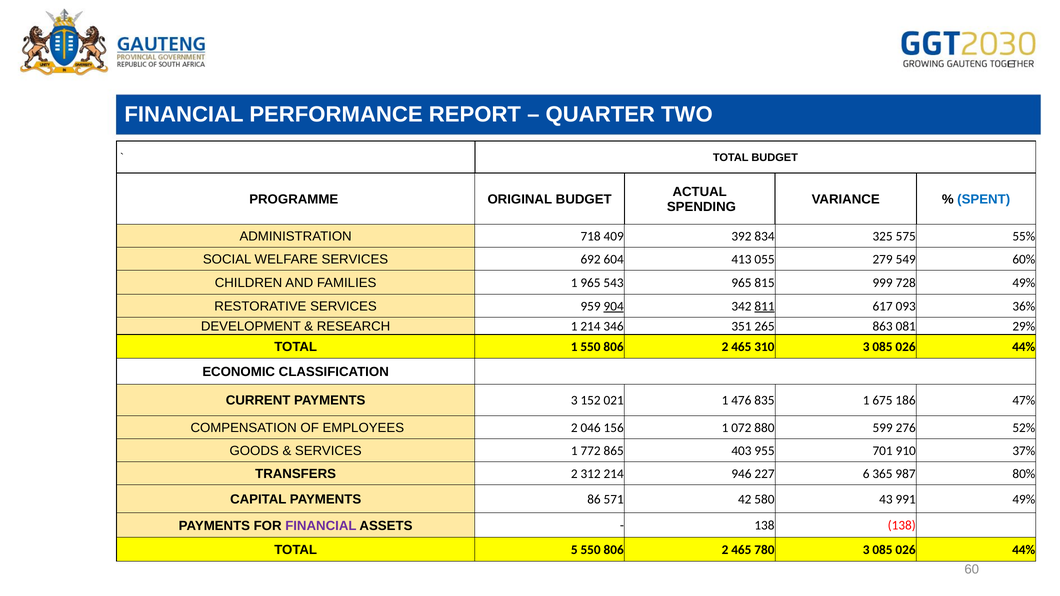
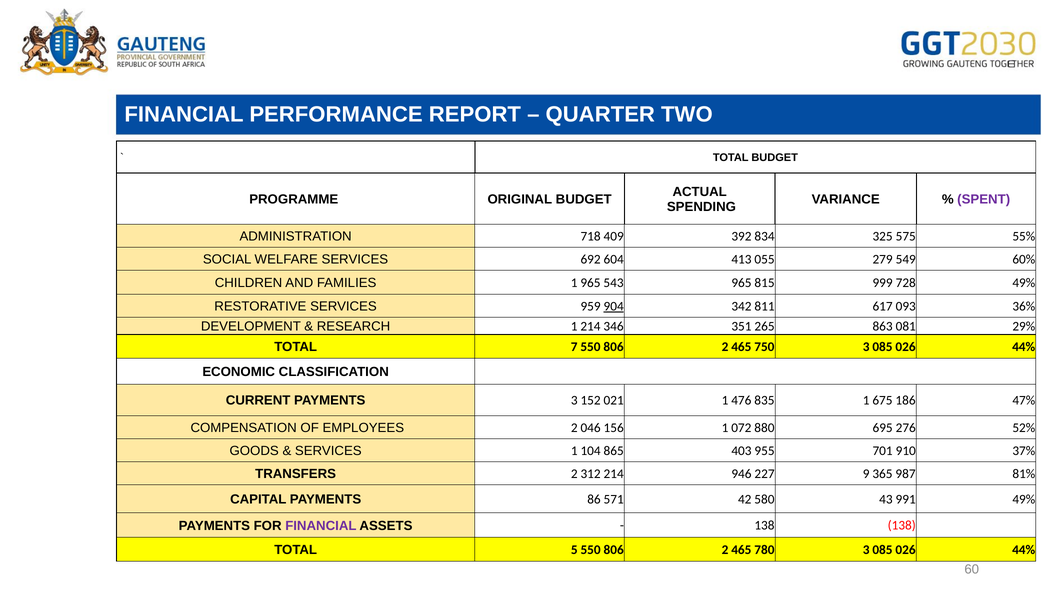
SPENT colour: blue -> purple (984, 199)
811 underline: present -> none (765, 306)
TOTAL 1: 1 -> 7 (574, 347)
310: 310 -> 750 (764, 347)
599: 599 -> 695 (883, 428)
772: 772 -> 104 (591, 451)
6: 6 -> 9 (866, 474)
80%: 80% -> 81% (1024, 474)
